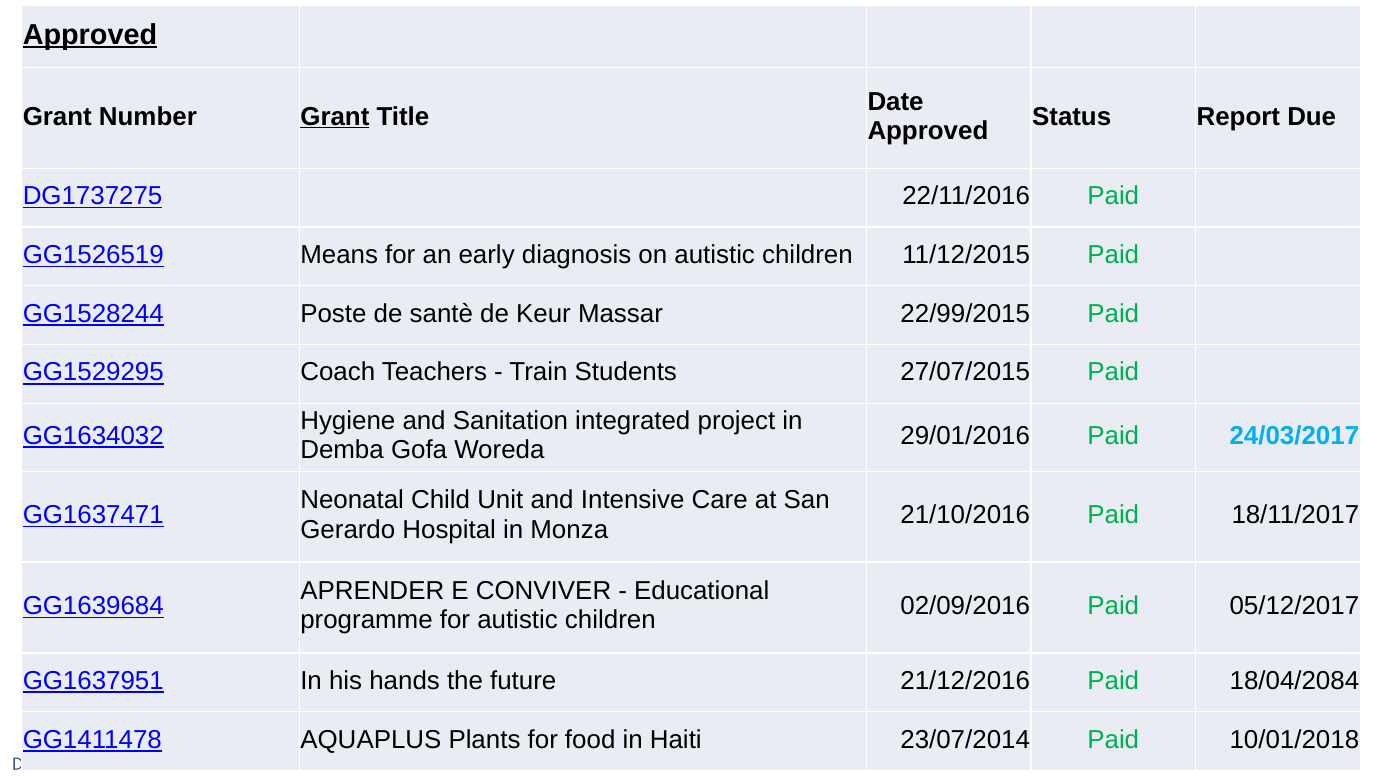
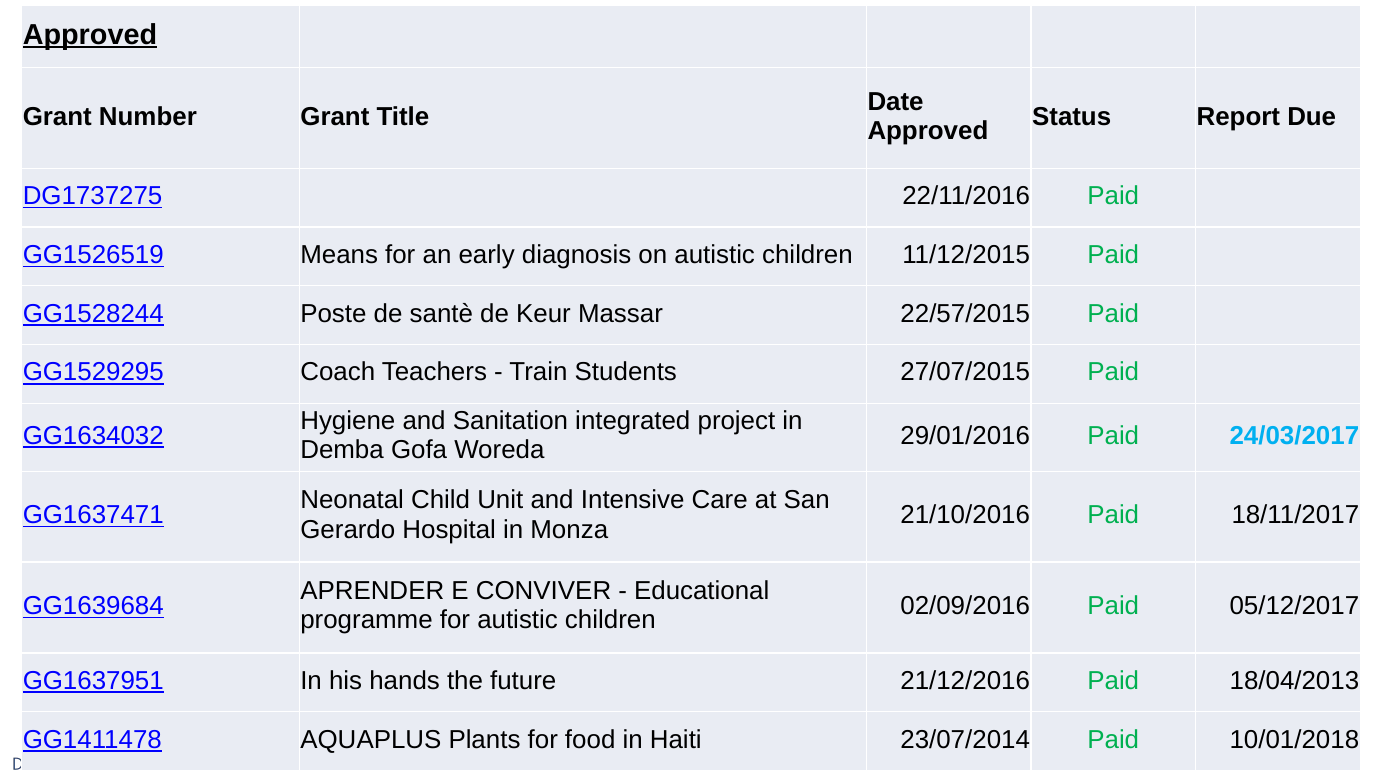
Grant underline: present -> none (335, 116)
22/99/2015: 22/99/2015 -> 22/57/2015 (965, 313)
18/04/2084: 18/04/2084 -> 18/04/2013 (1294, 680)
